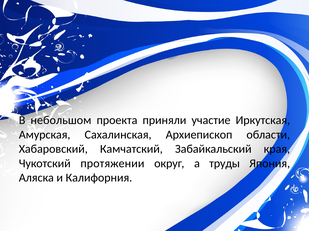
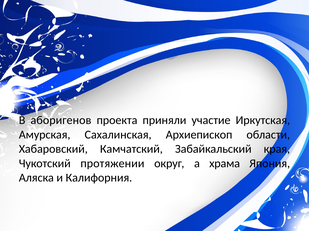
небольшом: небольшом -> аборигенов (61, 121)
труды: труды -> храма (225, 164)
